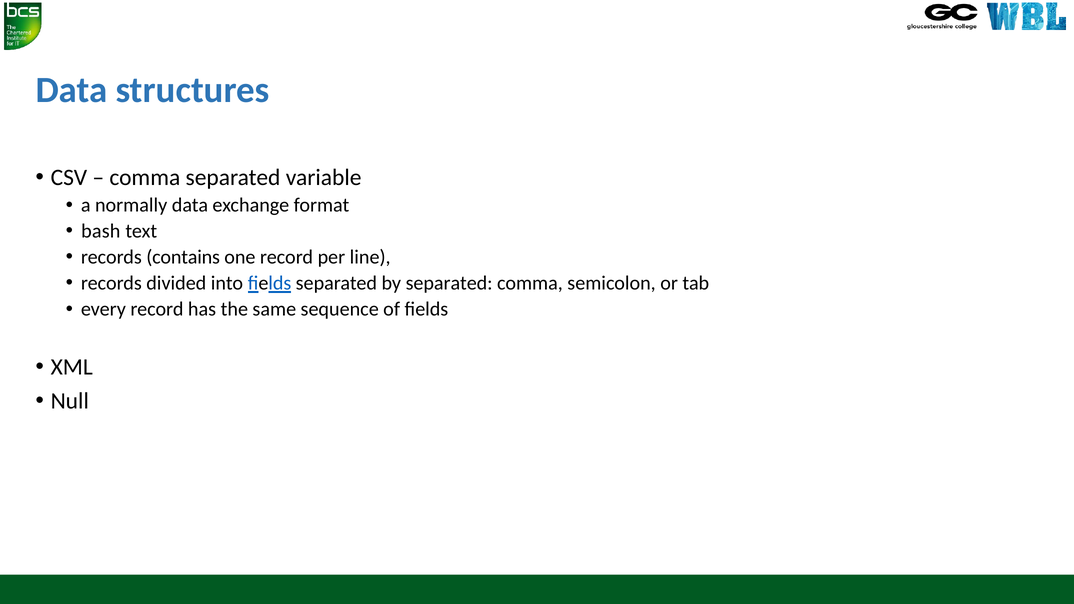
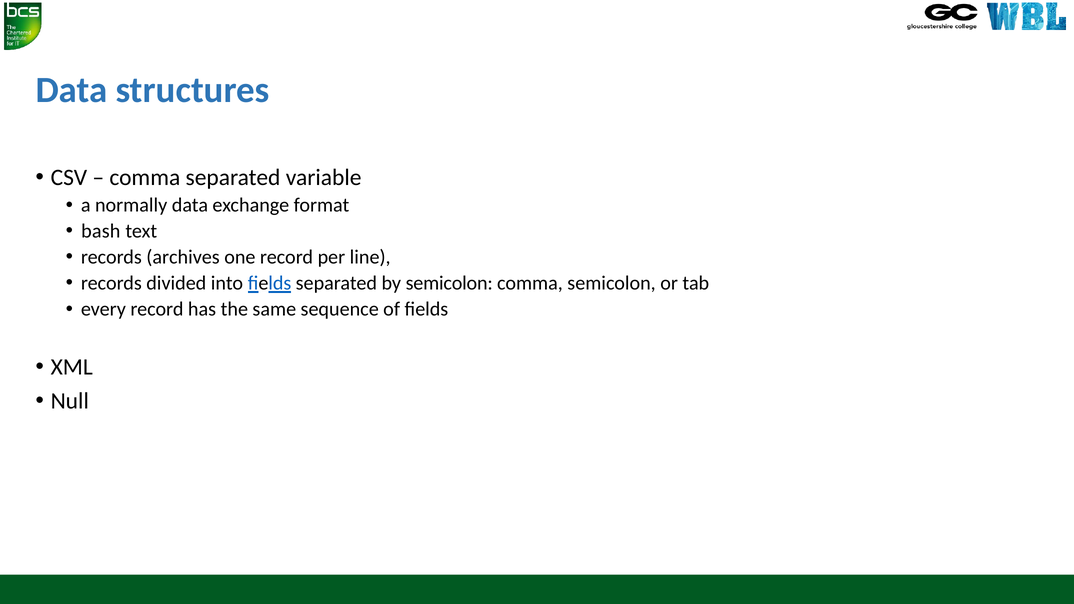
contains: contains -> archives (183, 257)
by separated: separated -> semicolon (449, 283)
